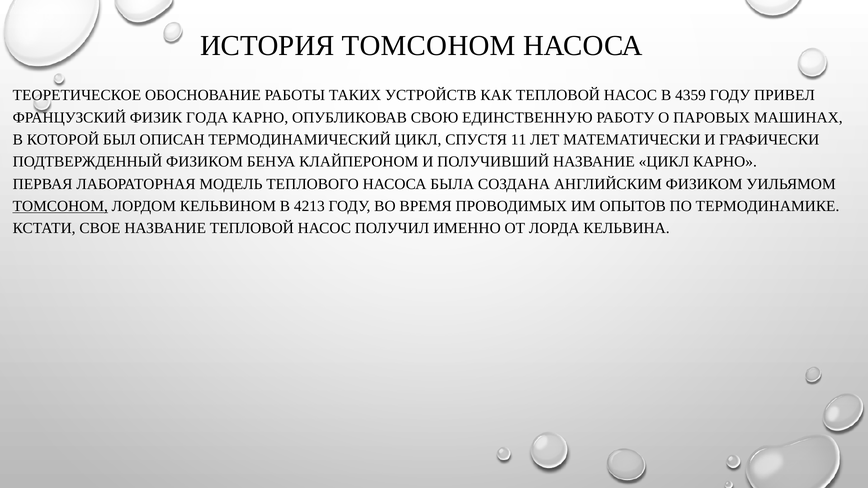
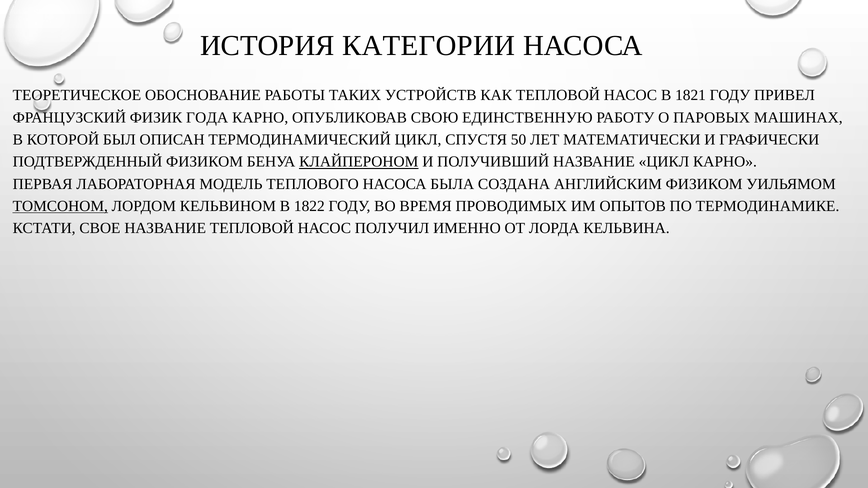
ИСТОРИЯ ТОМСОНОМ: ТОМСОНОМ -> КАТЕГОРИИ (429, 46)
4359: 4359 -> 1821 (691, 95)
11: 11 -> 50 (519, 140)
КЛАЙПЕРОНОМ underline: none -> present (359, 162)
4213: 4213 -> 1822 (309, 206)
